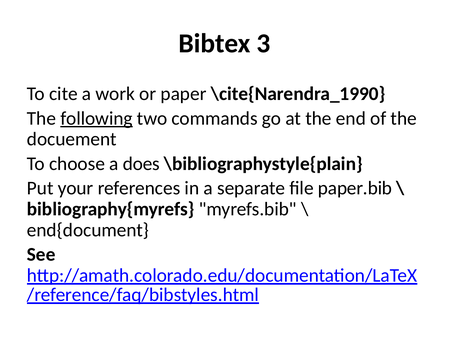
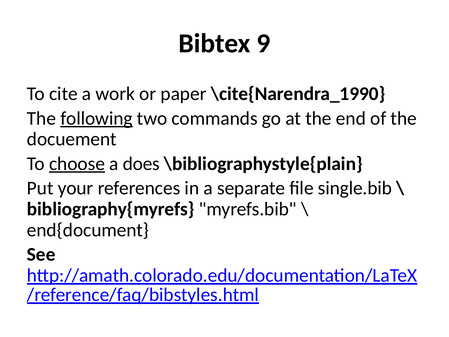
3: 3 -> 9 (263, 43)
choose underline: none -> present (77, 164)
paper.bib: paper.bib -> single.bib (355, 188)
